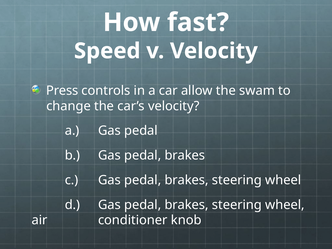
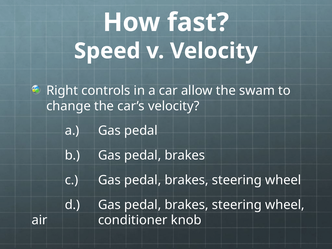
Press: Press -> Right (62, 91)
